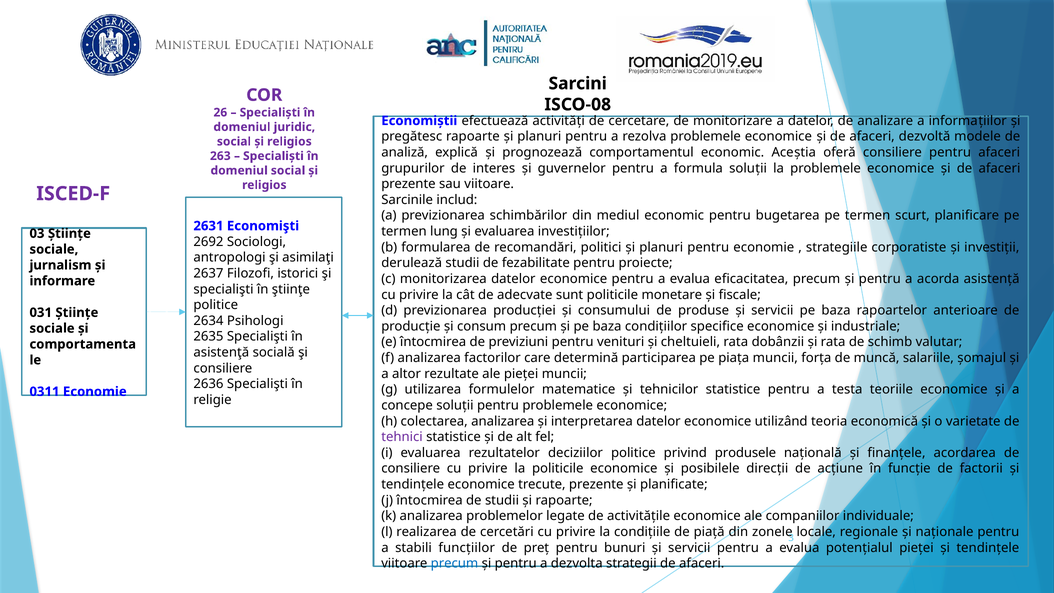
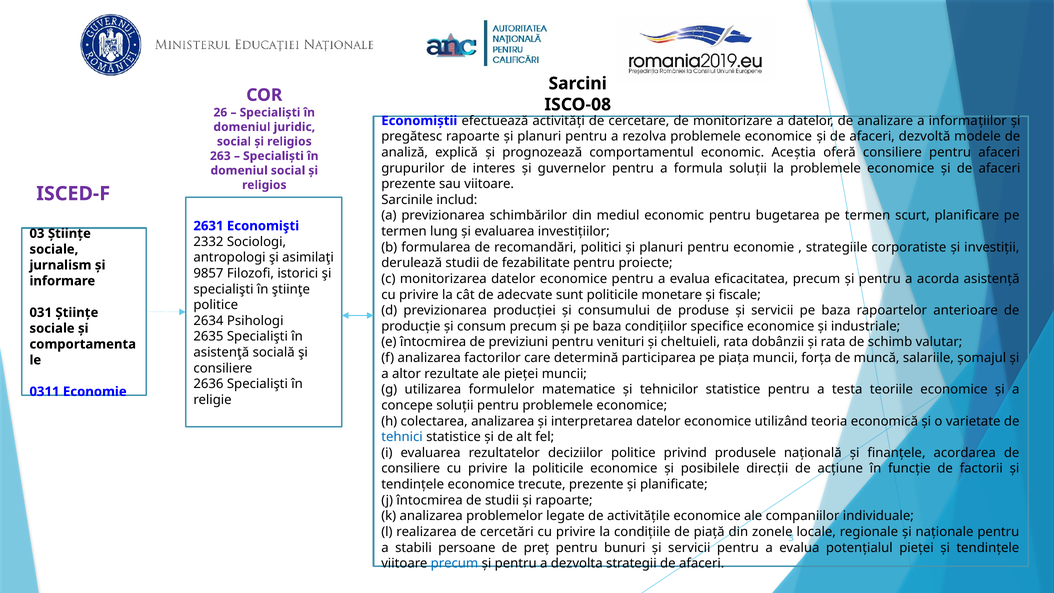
2692: 2692 -> 2332 (208, 242)
2637: 2637 -> 9857 (208, 273)
tehnici colour: purple -> blue (402, 437)
funcțiilor: funcțiilor -> persoane (467, 548)
